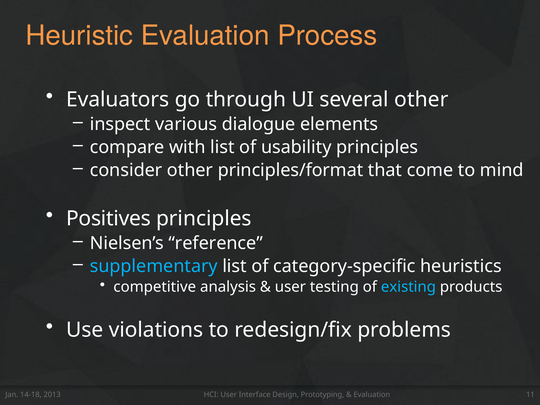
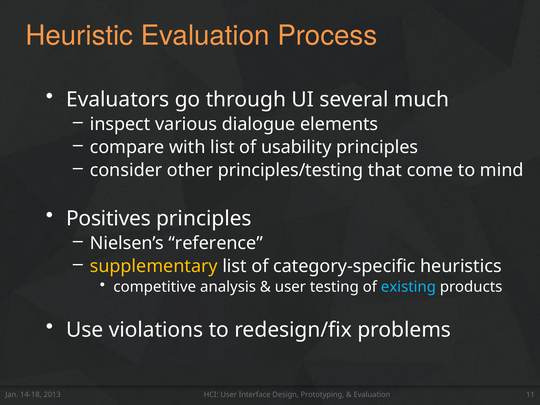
several other: other -> much (421, 99)
principles/format: principles/format -> principles/testing (291, 170)
supplementary colour: light blue -> yellow (154, 266)
